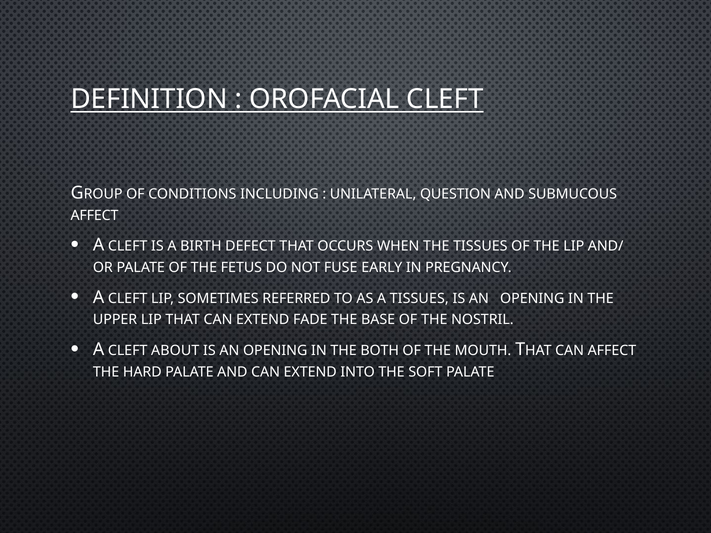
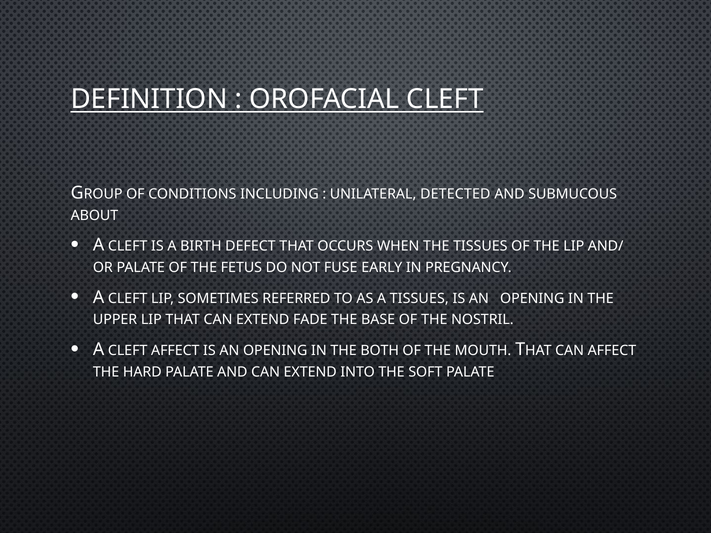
QUESTION: QUESTION -> DETECTED (455, 194)
AFFECT: AFFECT -> ABOUT (94, 216)
CLEFT ABOUT: ABOUT -> AFFECT (175, 351)
